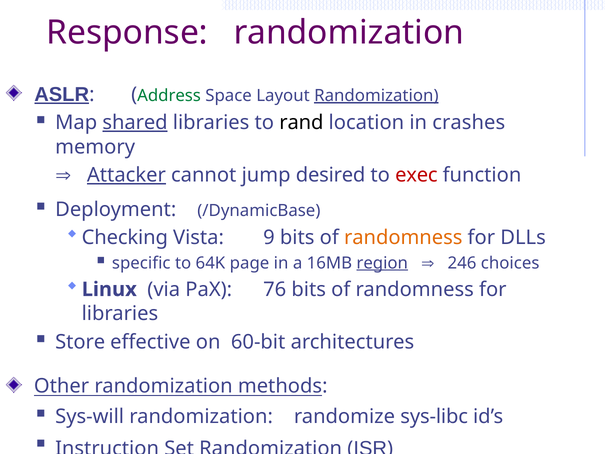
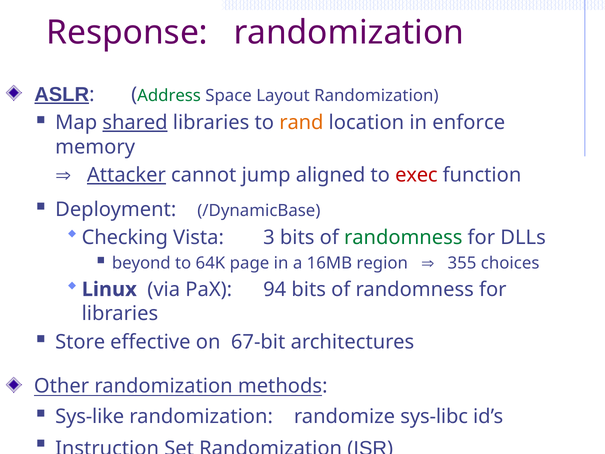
Randomization underline: present -> none (376, 95)
rand colour: black -> orange (301, 123)
crashes: crashes -> enforce (469, 123)
desired: desired -> aligned (331, 175)
9: 9 -> 3 (269, 238)
randomness colour: orange -> green (403, 238)
specific: specific -> beyond (141, 263)
region underline: present -> none (382, 263)
246: 246 -> 355 (462, 263)
76: 76 -> 94 (275, 289)
60-bit: 60-bit -> 67-bit (258, 342)
Sys-will: Sys-will -> Sys-like (90, 416)
